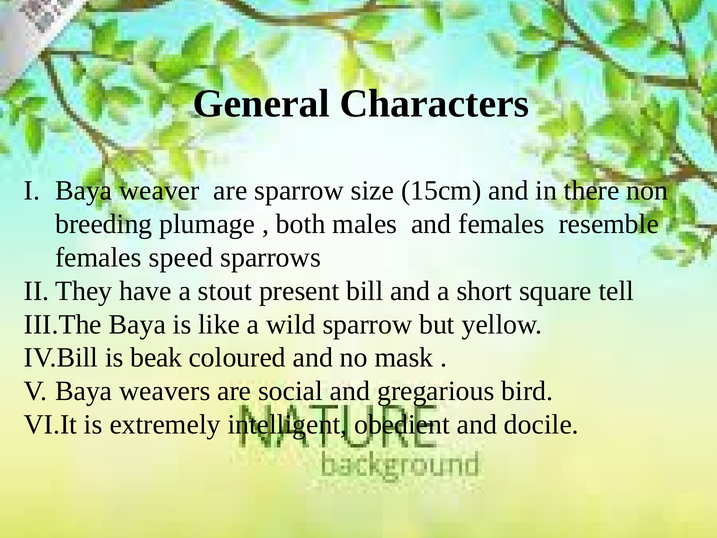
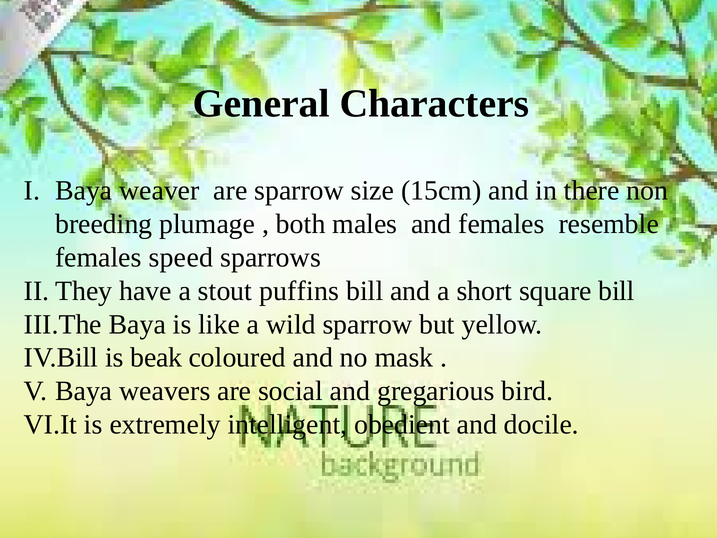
present: present -> puffins (299, 291)
square tell: tell -> bill (616, 291)
